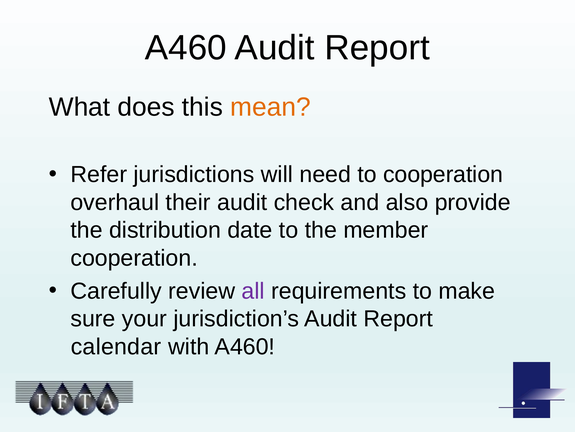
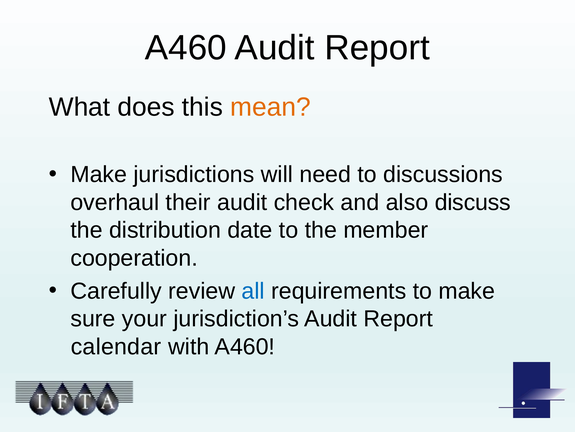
Refer: Refer -> Make (99, 174)
to cooperation: cooperation -> discussions (443, 174)
provide: provide -> discuss (473, 202)
all colour: purple -> blue (253, 291)
